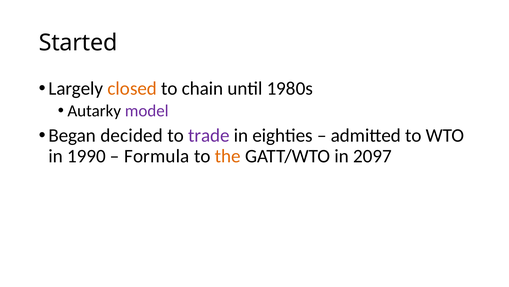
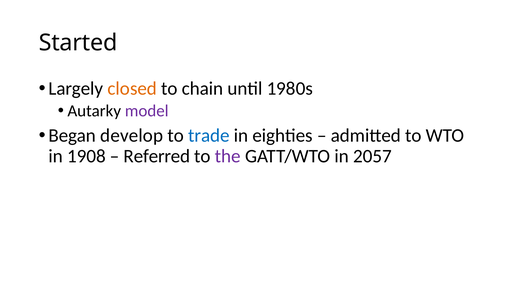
decided: decided -> develop (132, 135)
trade colour: purple -> blue (209, 135)
1990: 1990 -> 1908 (86, 156)
Formula: Formula -> Referred (157, 156)
the colour: orange -> purple (228, 156)
2097: 2097 -> 2057 (373, 156)
